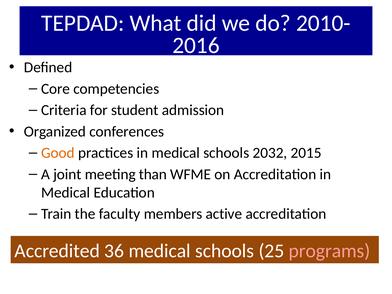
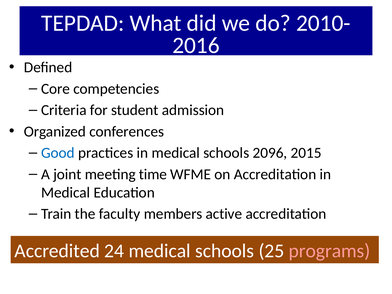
Good colour: orange -> blue (58, 153)
2032: 2032 -> 2096 (270, 153)
than: than -> time (153, 174)
36: 36 -> 24 (114, 251)
